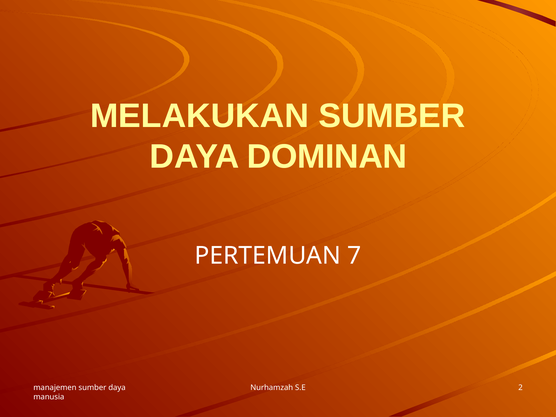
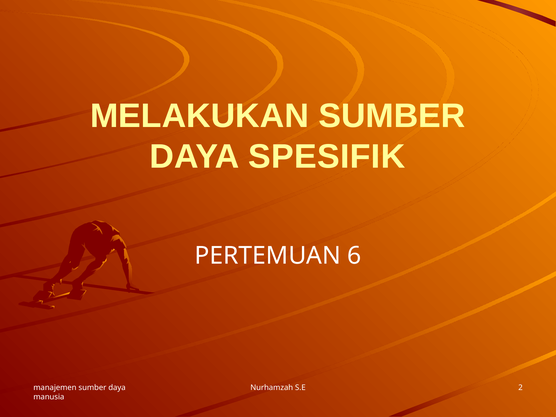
DOMINAN: DOMINAN -> SPESIFIK (327, 157)
7: 7 -> 6 (354, 256)
